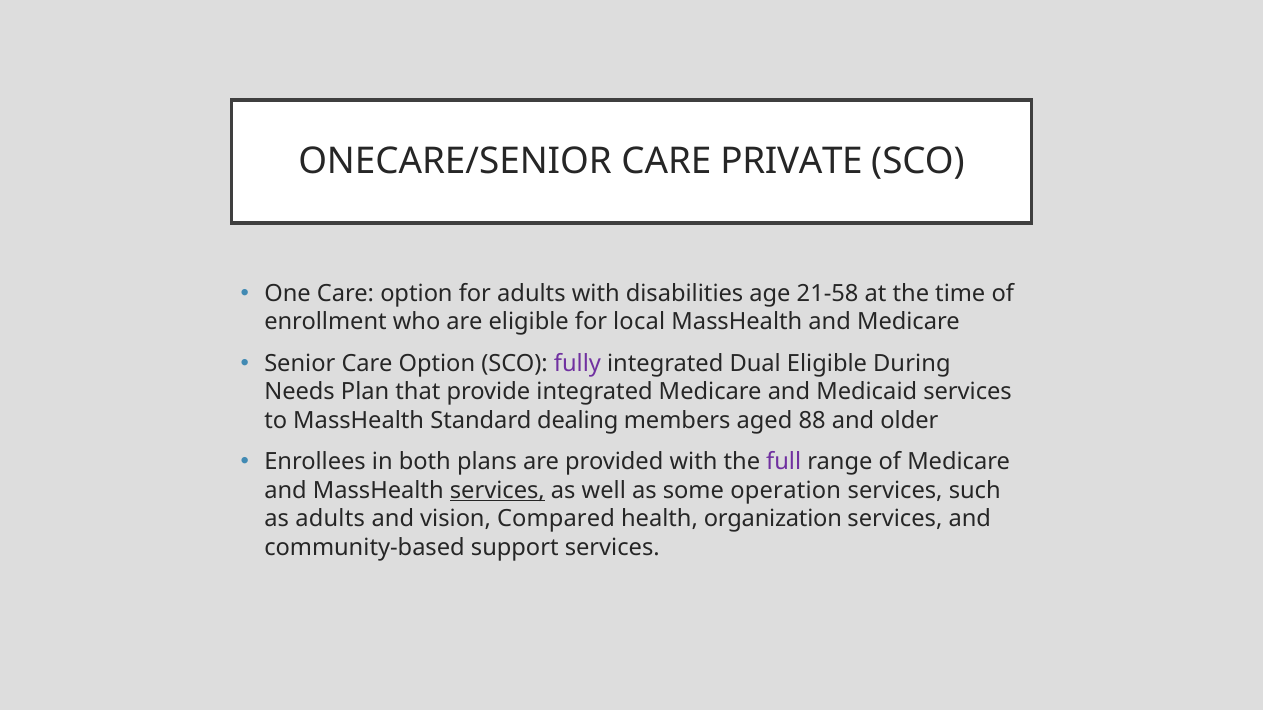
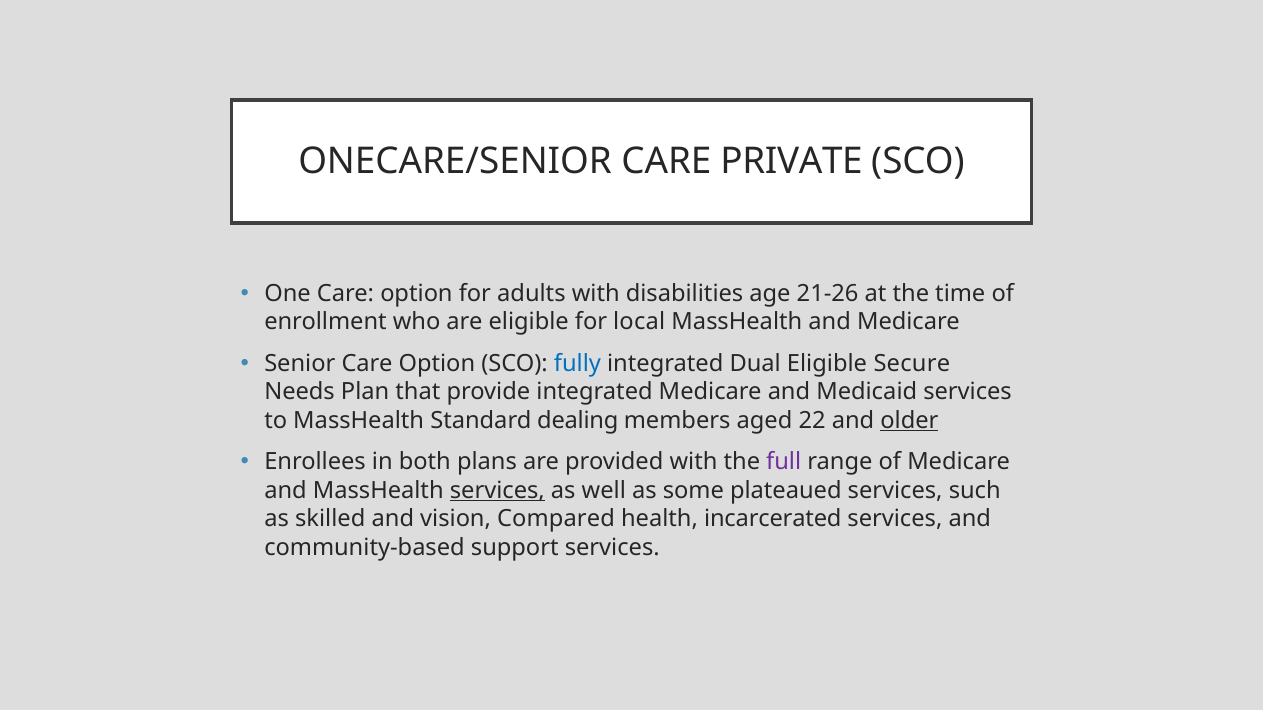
21-58: 21-58 -> 21-26 (828, 294)
fully colour: purple -> blue (577, 364)
During: During -> Secure (912, 364)
88: 88 -> 22 (812, 421)
older underline: none -> present (909, 421)
operation: operation -> plateaued (786, 491)
as adults: adults -> skilled (330, 519)
organization: organization -> incarcerated (773, 519)
